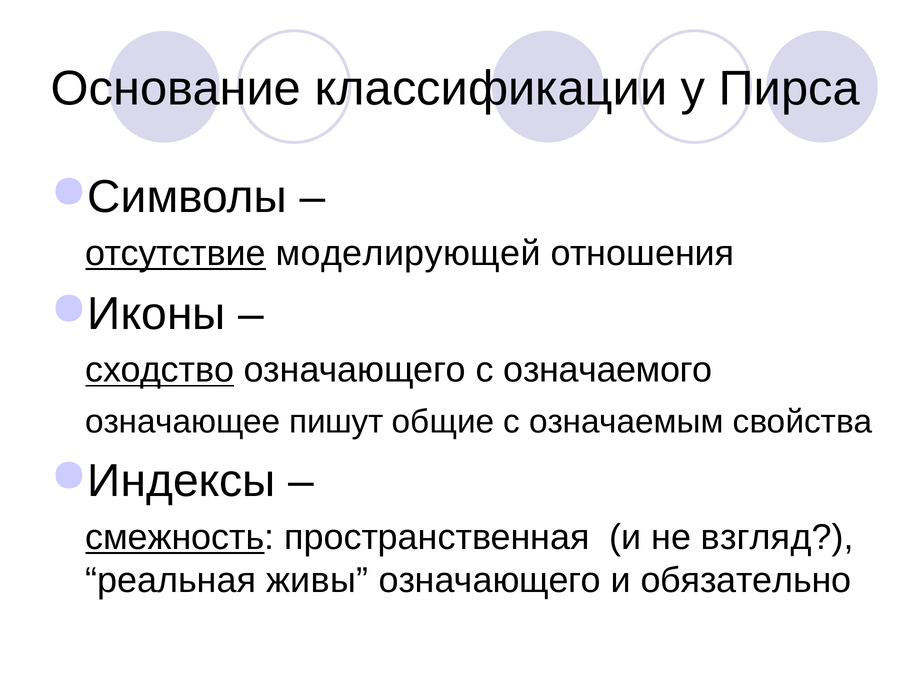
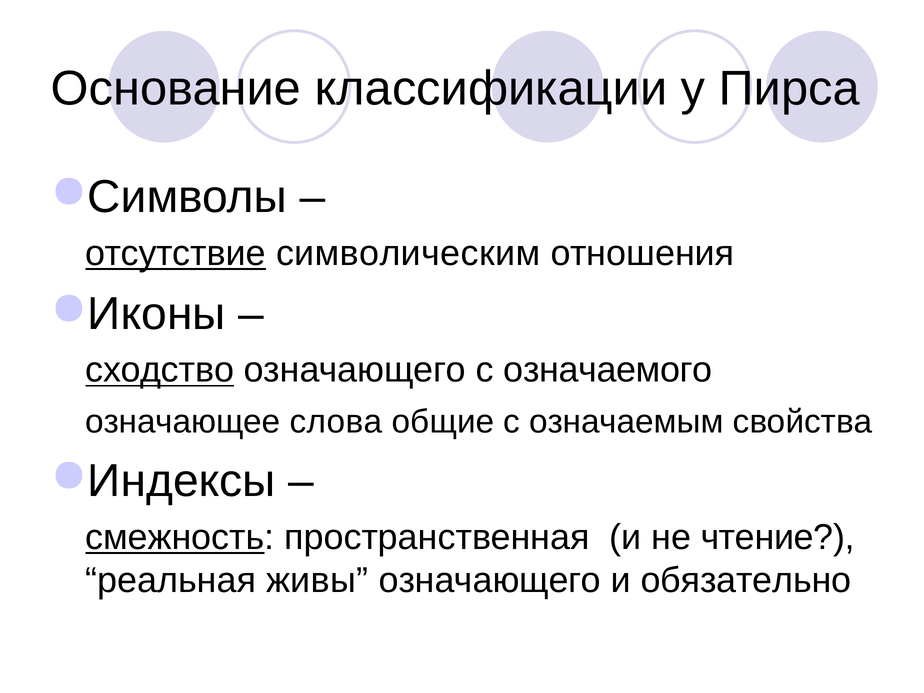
моделирующей: моделирующей -> символическим (408, 253)
пишут: пишут -> слова (336, 422)
взгляд: взгляд -> чтение (778, 537)
